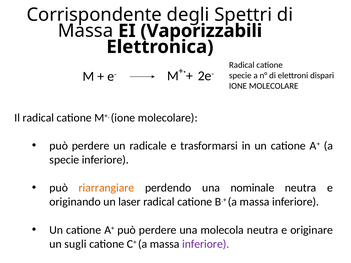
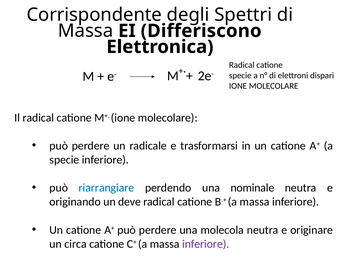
Vaporizzabili: Vaporizzabili -> Differiscono (201, 31)
riarrangiare colour: orange -> blue (106, 188)
laser: laser -> deve (130, 202)
sugli: sugli -> circa (76, 244)
